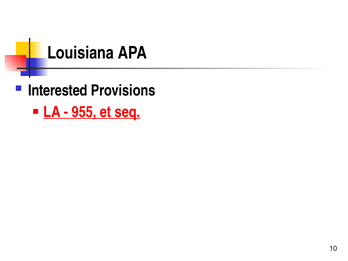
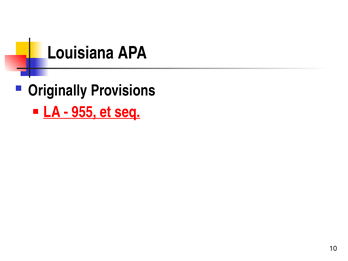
Interested: Interested -> Originally (58, 90)
